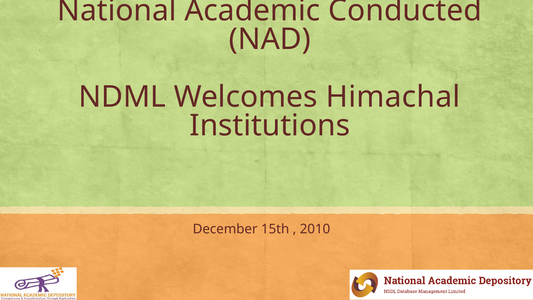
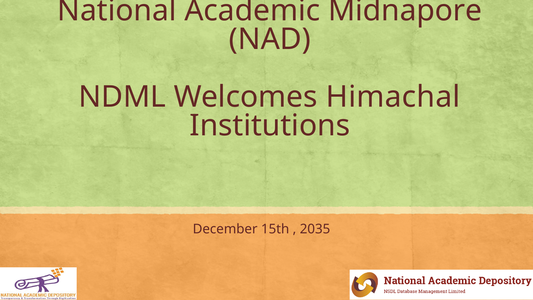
Conducted: Conducted -> Midnapore (405, 10)
2010: 2010 -> 2035 (315, 229)
